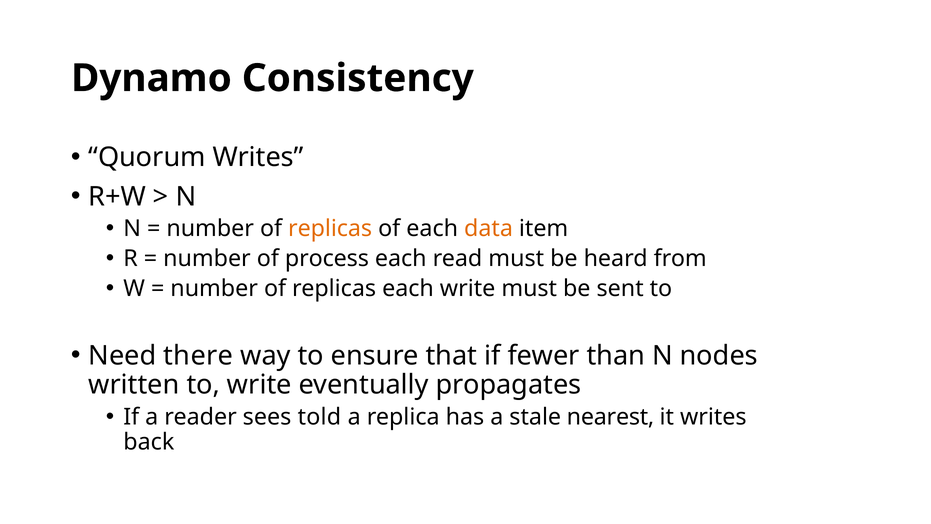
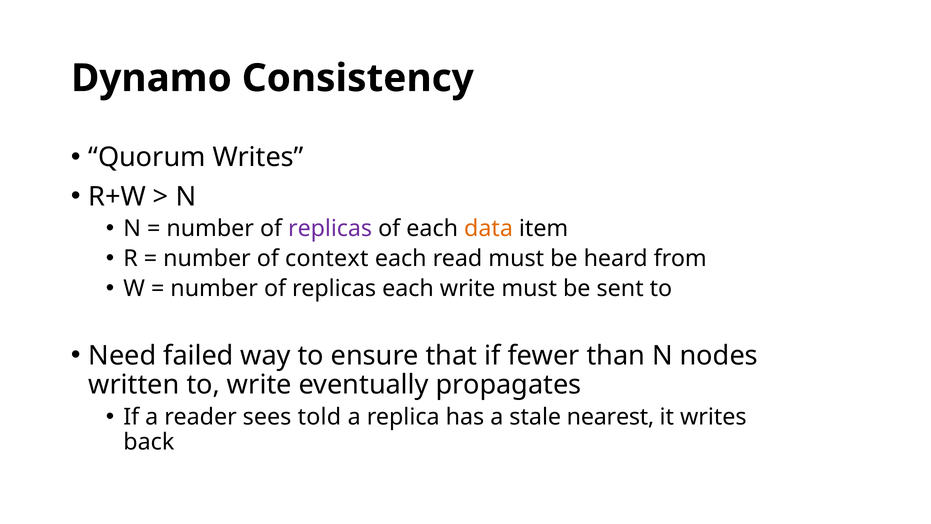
replicas colour: orange -> purple (330, 229)
process: process -> context (327, 259)
there: there -> failed (198, 355)
